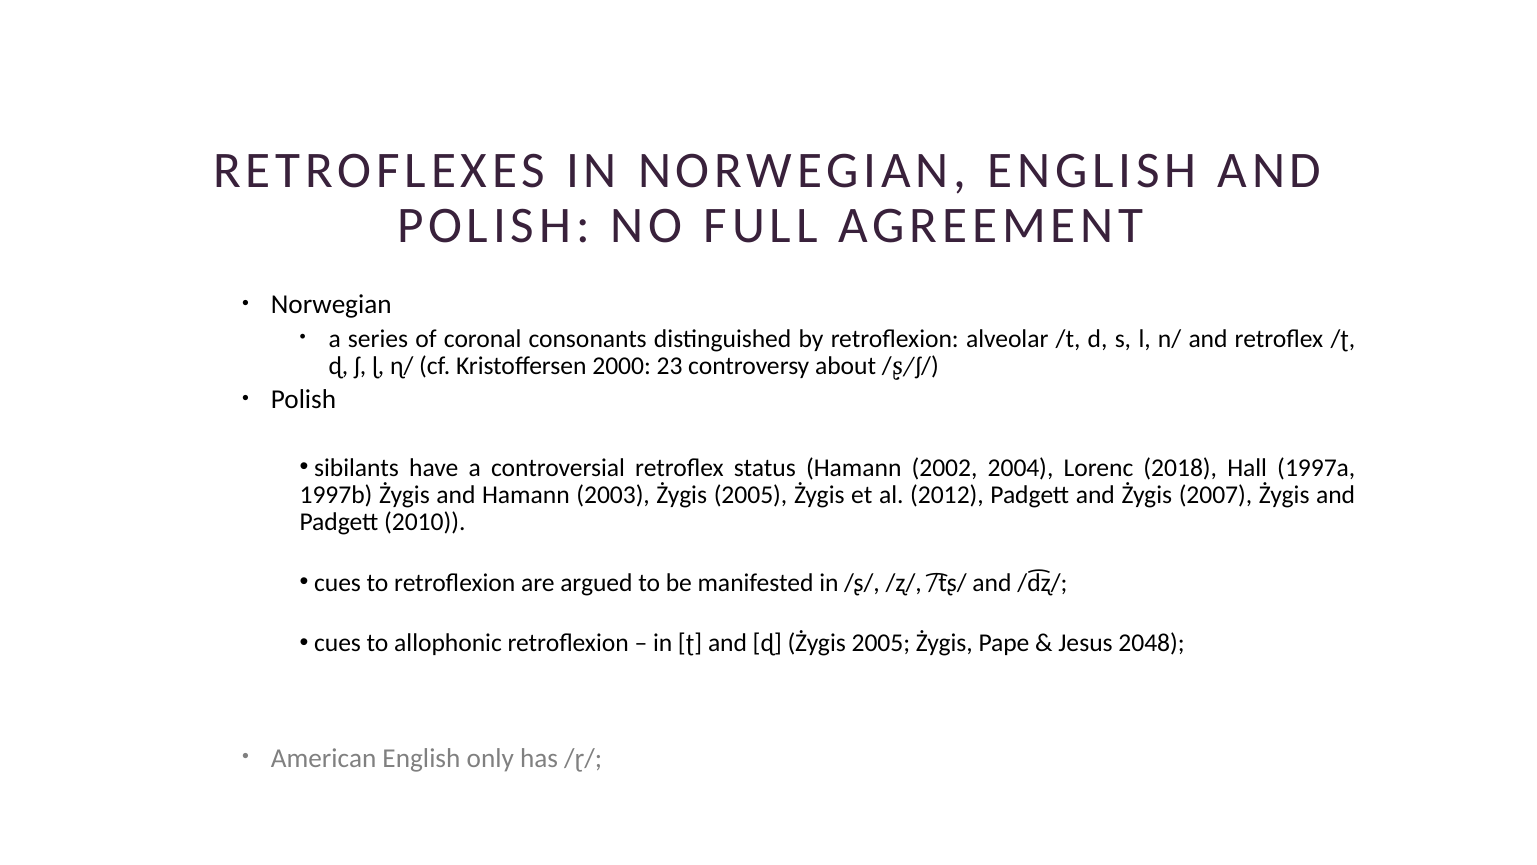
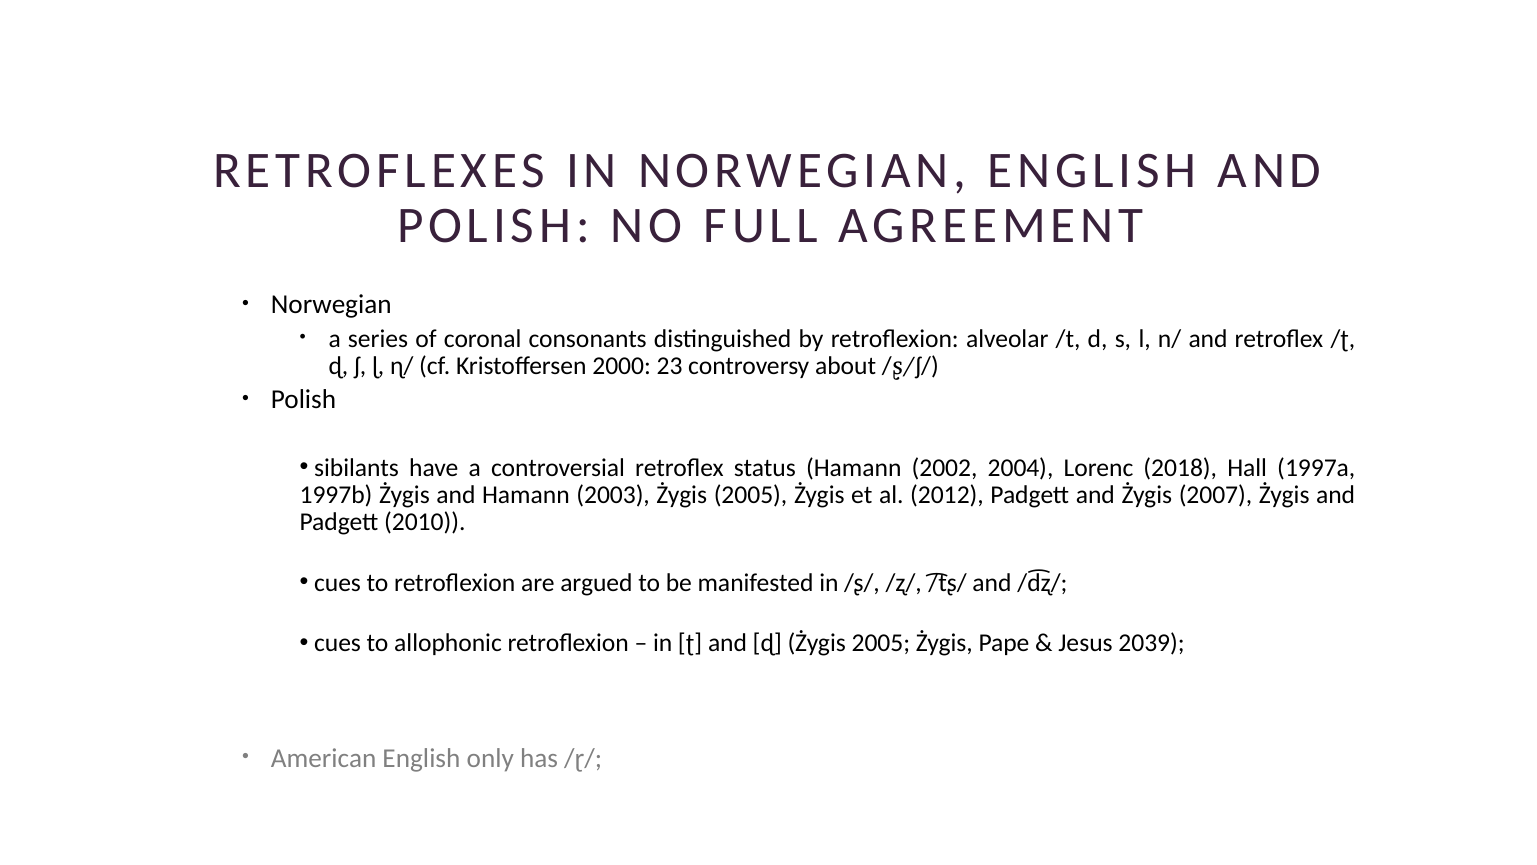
2048: 2048 -> 2039 (1152, 643)
